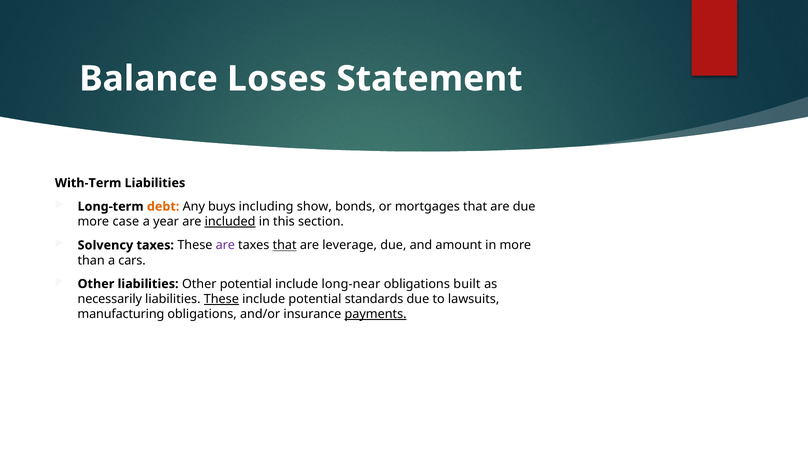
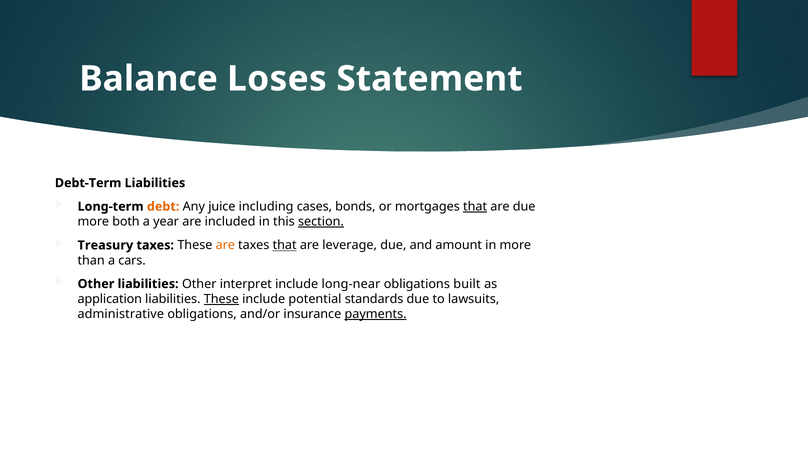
With-Term: With-Term -> Debt-Term (88, 183)
buys: buys -> juice (222, 207)
show: show -> cases (314, 207)
that underline: none -> present (475, 207)
case: case -> both (126, 222)
included underline: present -> none (230, 222)
section underline: none -> present (321, 222)
Solvency: Solvency -> Treasury (105, 246)
are colour: purple -> orange (225, 246)
Other potential: potential -> interpret (246, 284)
necessarily: necessarily -> application (110, 299)
manufacturing: manufacturing -> administrative (121, 315)
